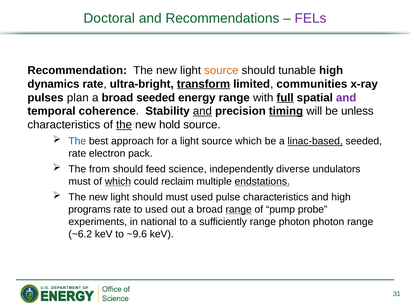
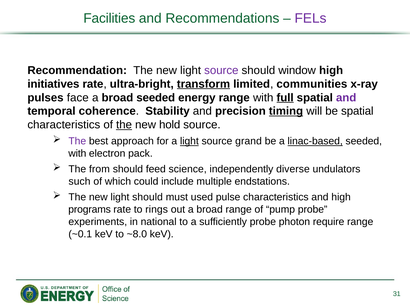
Doctoral: Doctoral -> Facilities (109, 18)
source colour: orange -> purple (221, 70)
tunable: tunable -> window (297, 70)
dynamics: dynamics -> initiatives (53, 84)
plan: plan -> face (78, 98)
and underline: present -> none (202, 111)
be unless: unless -> spatial (357, 111)
The colour: blue -> purple (77, 141)
light underline: none -> present (189, 141)
source which: which -> grand (249, 141)
rate: rate -> with (77, 154)
must: must -> such (80, 182)
which underline: present -> none (118, 182)
reclaim: reclaim -> include (177, 182)
endstations underline: present -> none (262, 182)
to used: used -> rings (157, 210)
range underline: present -> none (239, 210)
sufficiently range: range -> probe (263, 222)
photon photon: photon -> require (329, 222)
~6.2: ~6.2 -> ~0.1 (80, 234)
~9.6: ~9.6 -> ~8.0 (137, 234)
